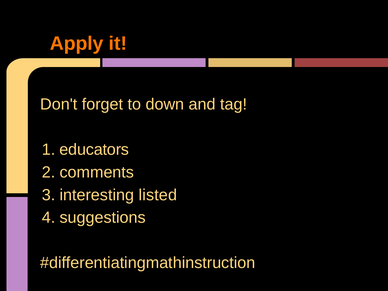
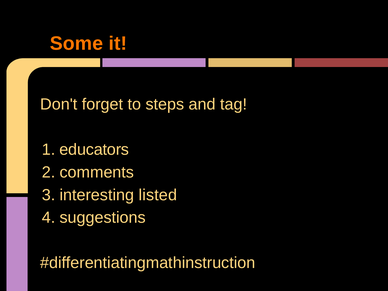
Apply: Apply -> Some (77, 44)
down: down -> steps (165, 104)
